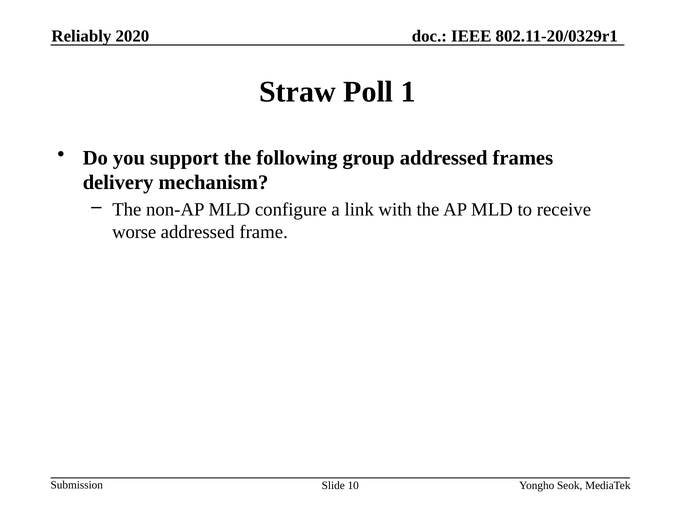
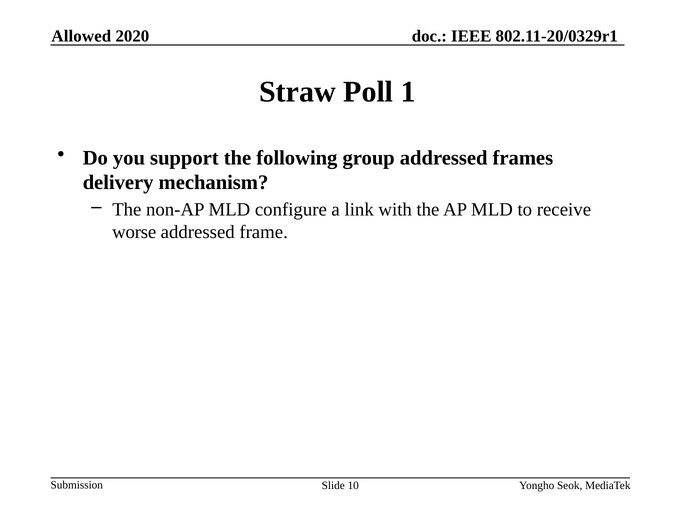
Reliably: Reliably -> Allowed (81, 36)
